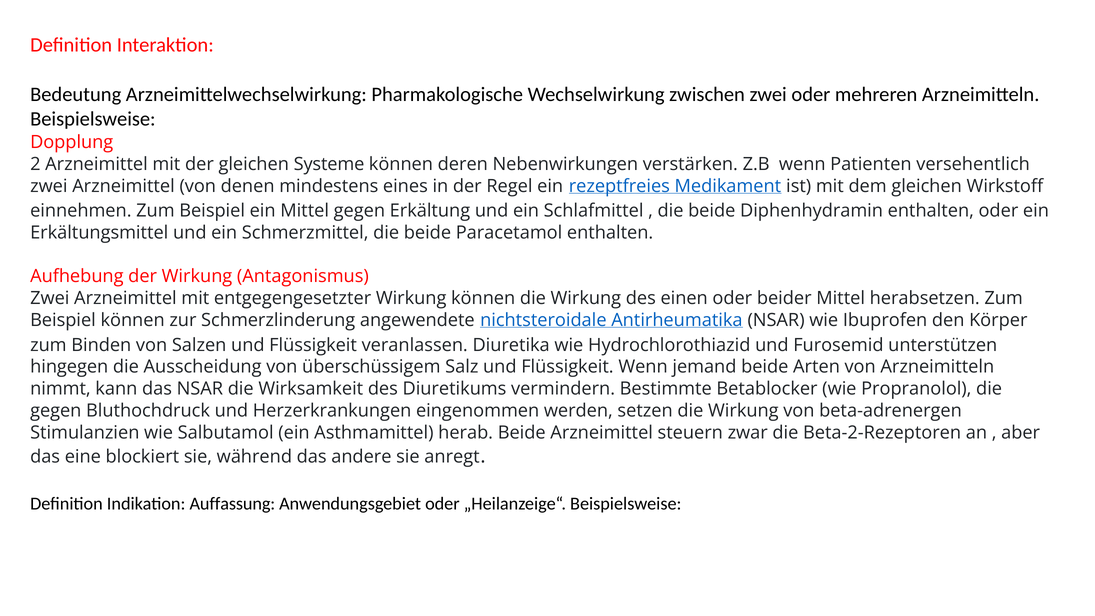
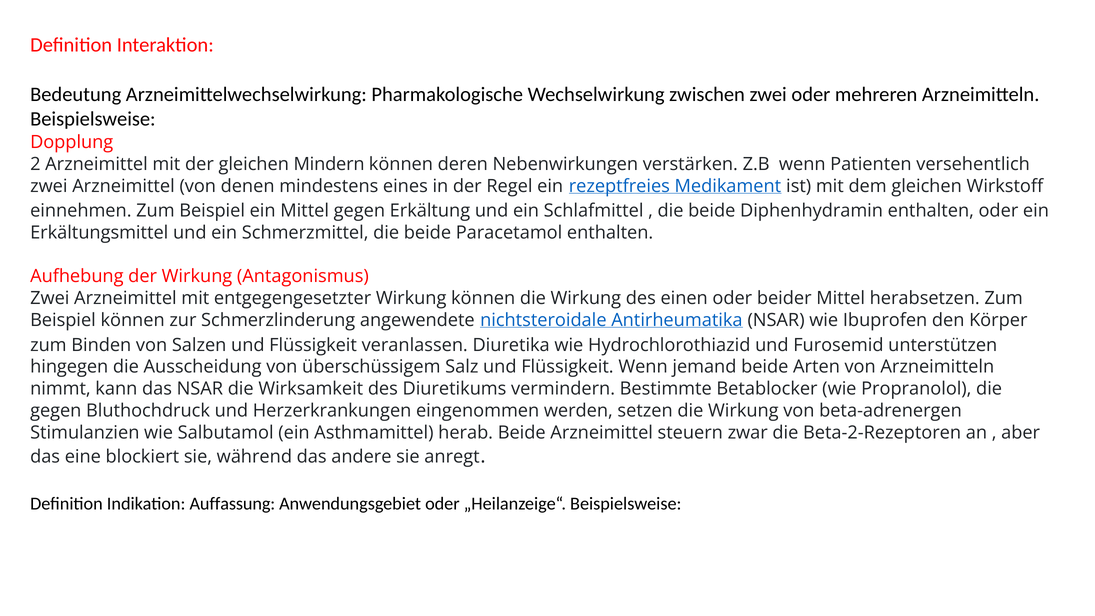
Systeme: Systeme -> Mindern (329, 164)
